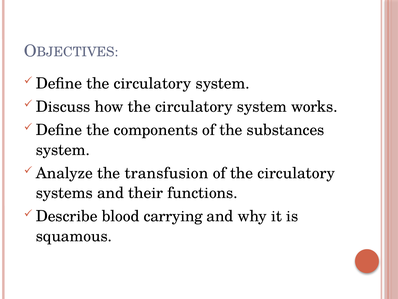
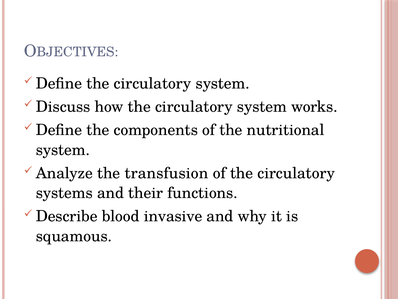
substances: substances -> nutritional (286, 130)
carrying: carrying -> invasive (173, 216)
